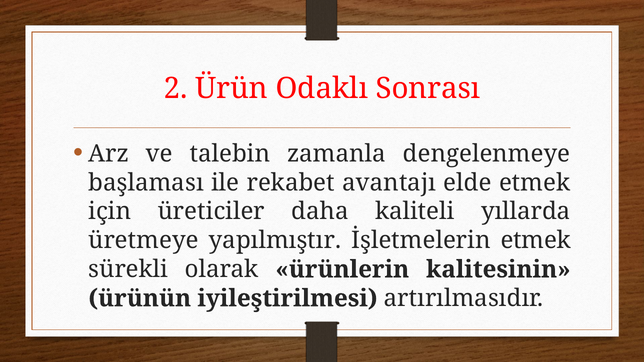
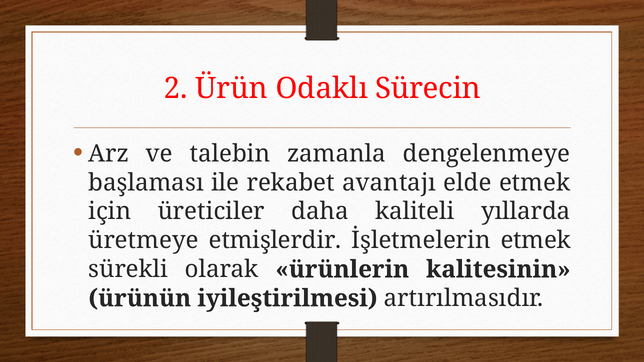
Sonrası: Sonrası -> Sürecin (428, 88)
yapılmıştır: yapılmıştır -> etmişlerdir (275, 241)
